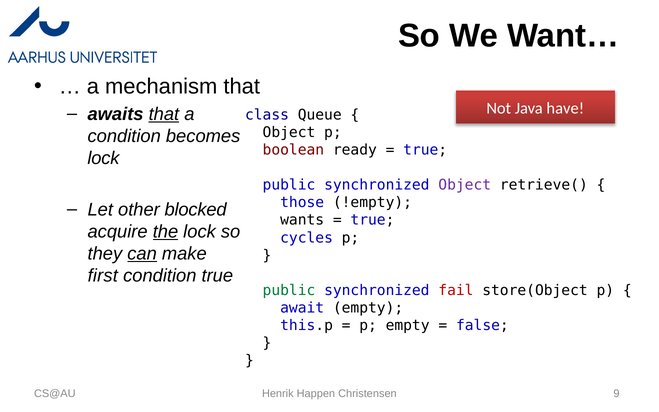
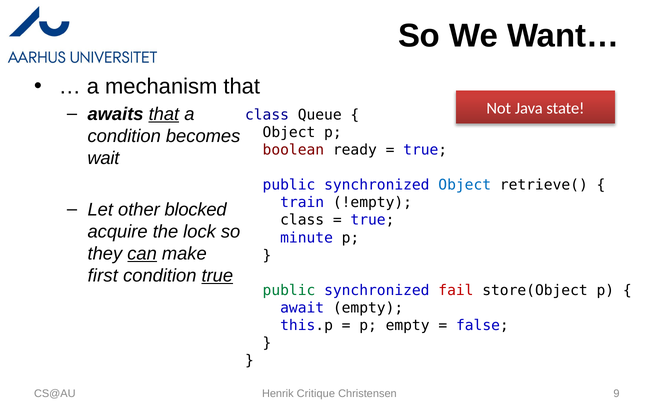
have: have -> state (565, 108)
lock: lock -> wait (103, 158)
Object colour: purple -> blue (465, 185)
those: those -> train (302, 202)
wants: wants -> class (302, 220)
the underline: present -> none (165, 231)
cycles: cycles -> minute (307, 238)
true underline: none -> present (217, 275)
Happen: Happen -> Critique (316, 393)
